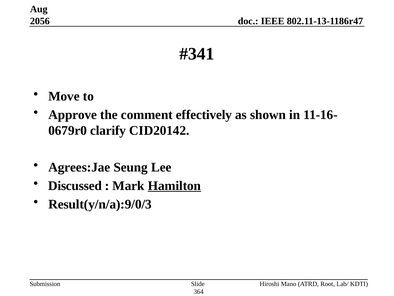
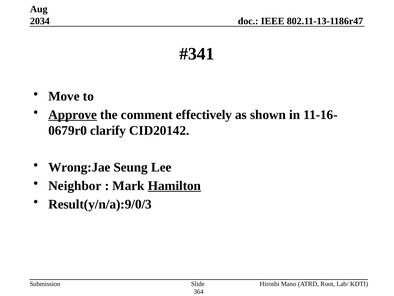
2056: 2056 -> 2034 (40, 21)
Approve underline: none -> present (73, 115)
Agrees:Jae: Agrees:Jae -> Wrong:Jae (79, 167)
Discussed: Discussed -> Neighbor (75, 185)
